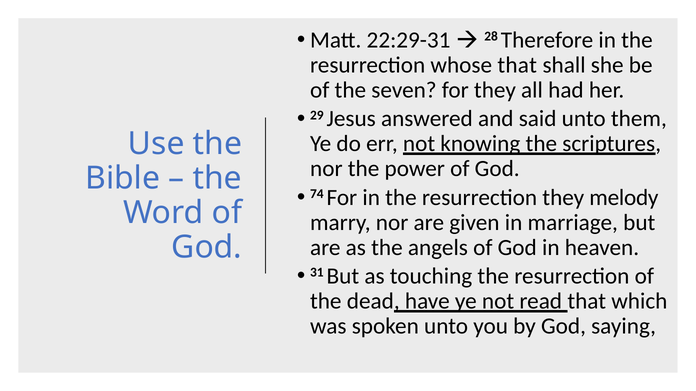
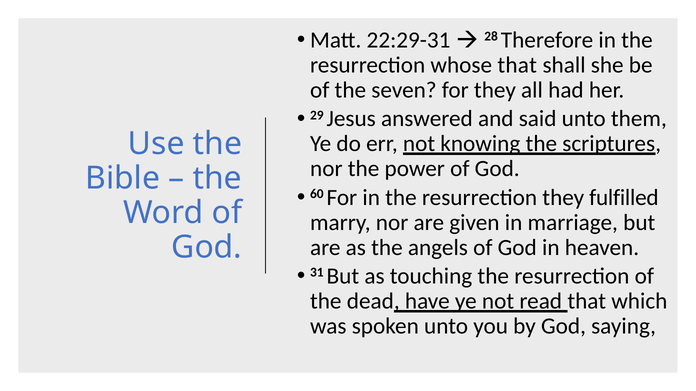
74: 74 -> 60 (317, 194)
melody: melody -> fulfilled (624, 198)
